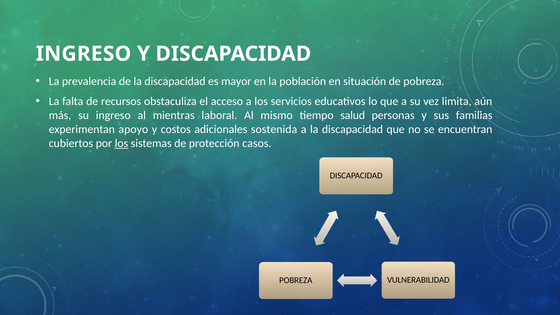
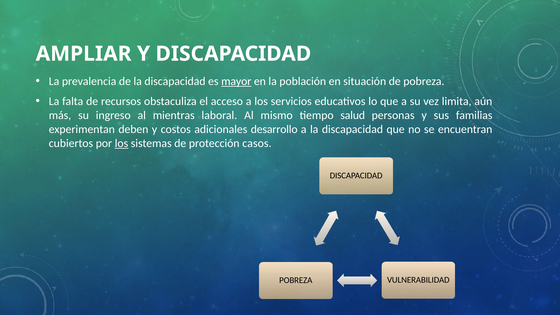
INGRESO: INGRESO -> AMPLIAR (84, 54)
mayor underline: none -> present (236, 81)
apoyo: apoyo -> deben (133, 129)
sostenida: sostenida -> desarrollo (274, 129)
